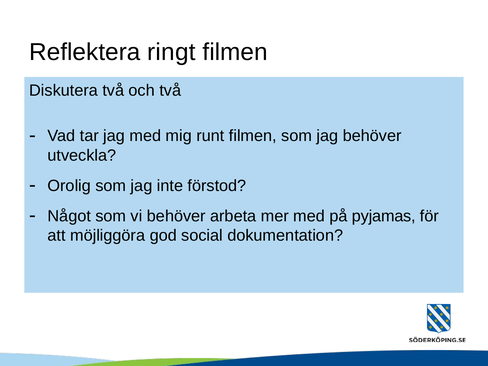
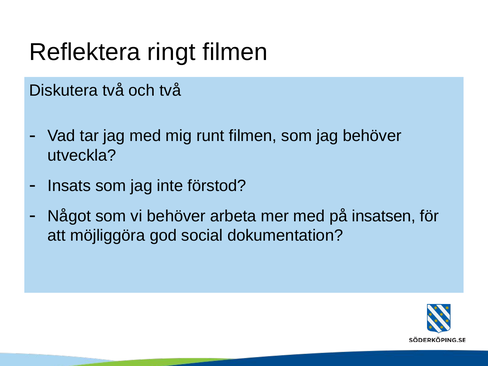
Orolig: Orolig -> Insats (69, 186)
pyjamas: pyjamas -> insatsen (384, 216)
